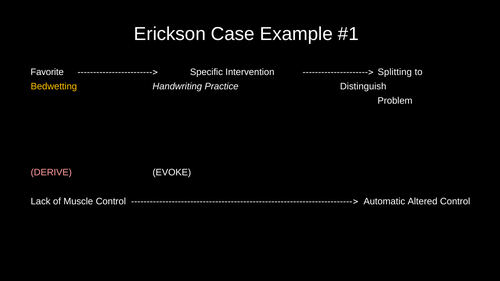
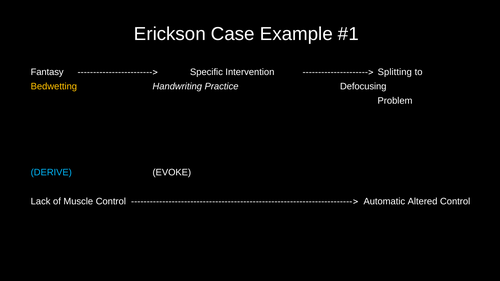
Favorite: Favorite -> Fantasy (47, 72)
Distinguish: Distinguish -> Defocusing (363, 86)
DERIVE colour: pink -> light blue (51, 173)
